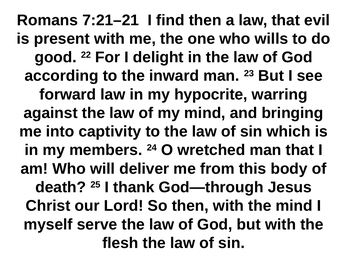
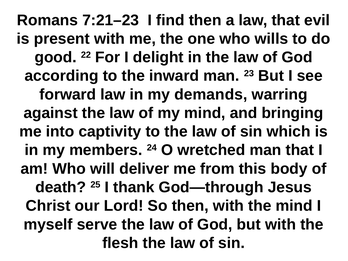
7:21–21: 7:21–21 -> 7:21–23 (111, 20)
hypocrite: hypocrite -> demands (211, 94)
